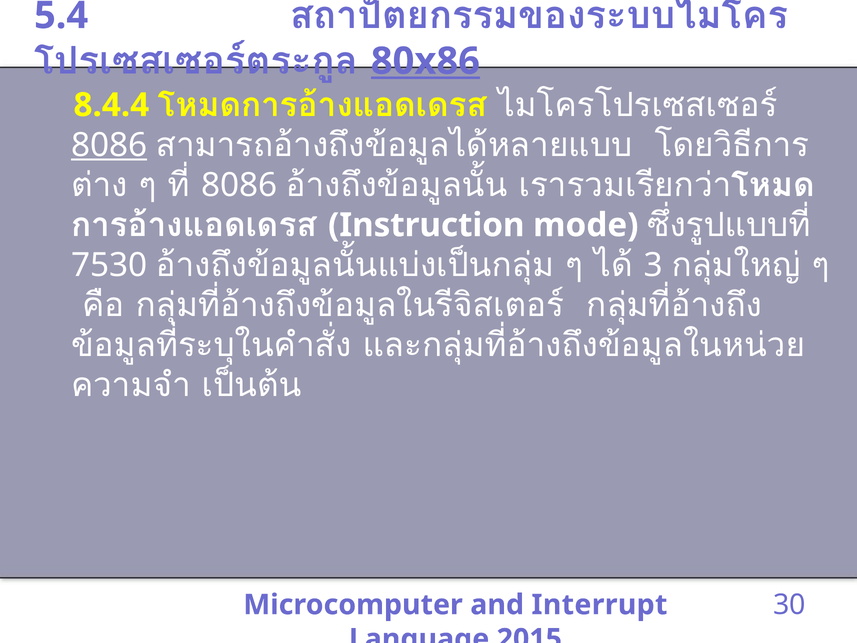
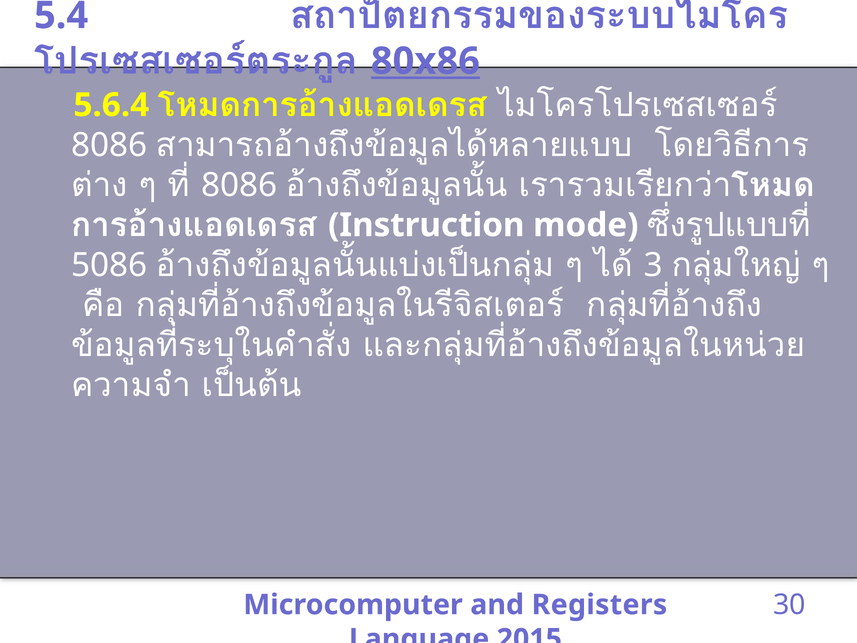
8.4.4: 8.4.4 -> 5.6.4 (111, 105)
8086 underline: present -> none (109, 145)
7530: 7530 -> 5086 (109, 265)
Interrupt: Interrupt -> Registers (599, 605)
